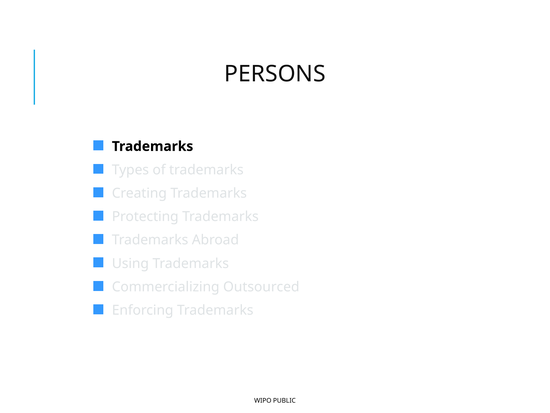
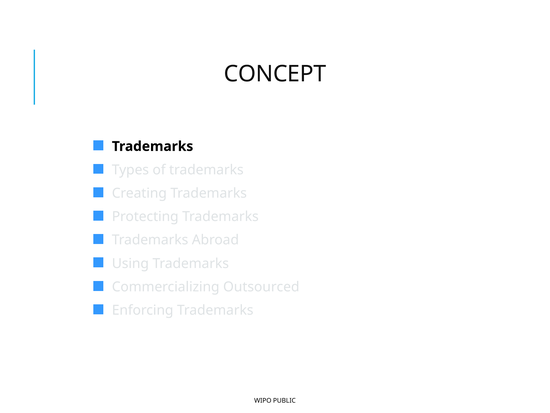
PERSONS: PERSONS -> CONCEPT (275, 74)
